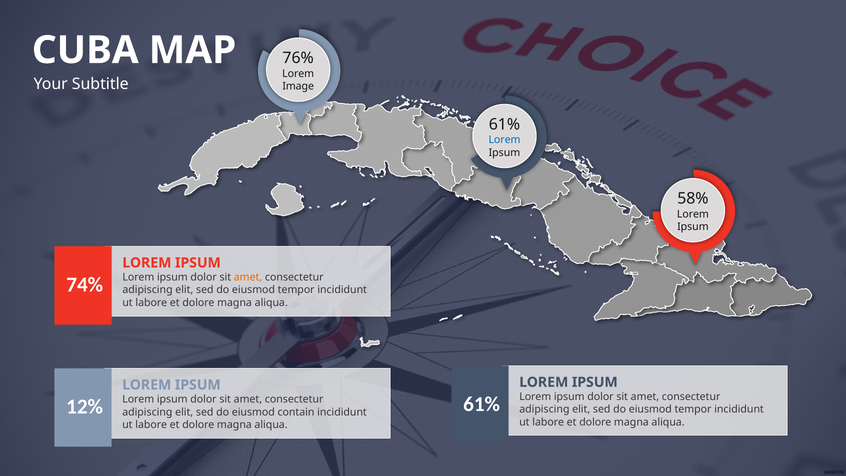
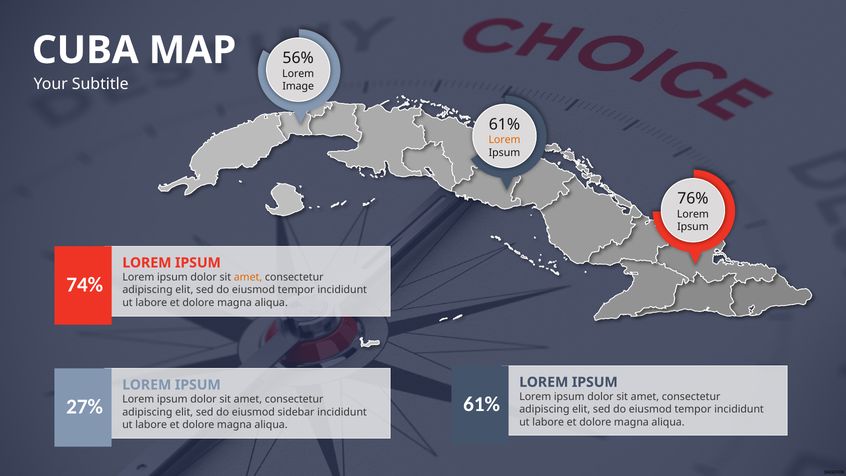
76%: 76% -> 56% (298, 58)
Lorem colour: blue -> orange (504, 140)
58%: 58% -> 76% (693, 199)
12%: 12% -> 27% (85, 407)
contain: contain -> sidebar (296, 412)
